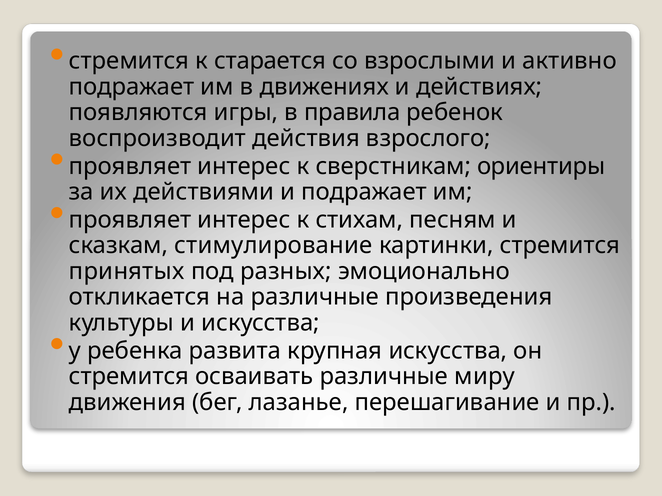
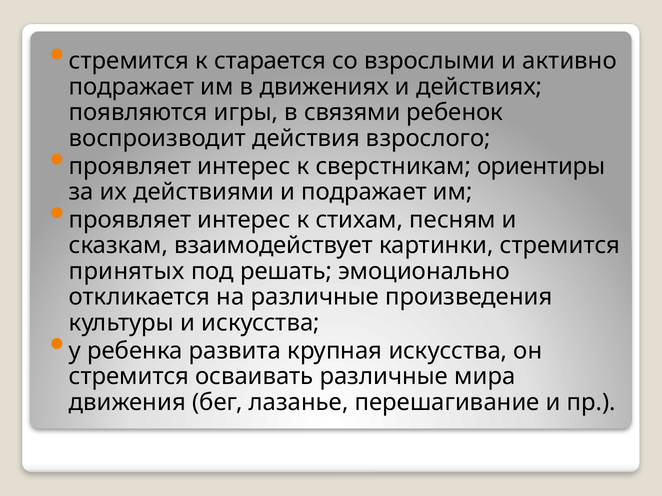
правила: правила -> связями (352, 113)
стимулирование: стимулирование -> взаимодействует (274, 246)
разных: разных -> решать (286, 272)
миру: миру -> мира (485, 377)
